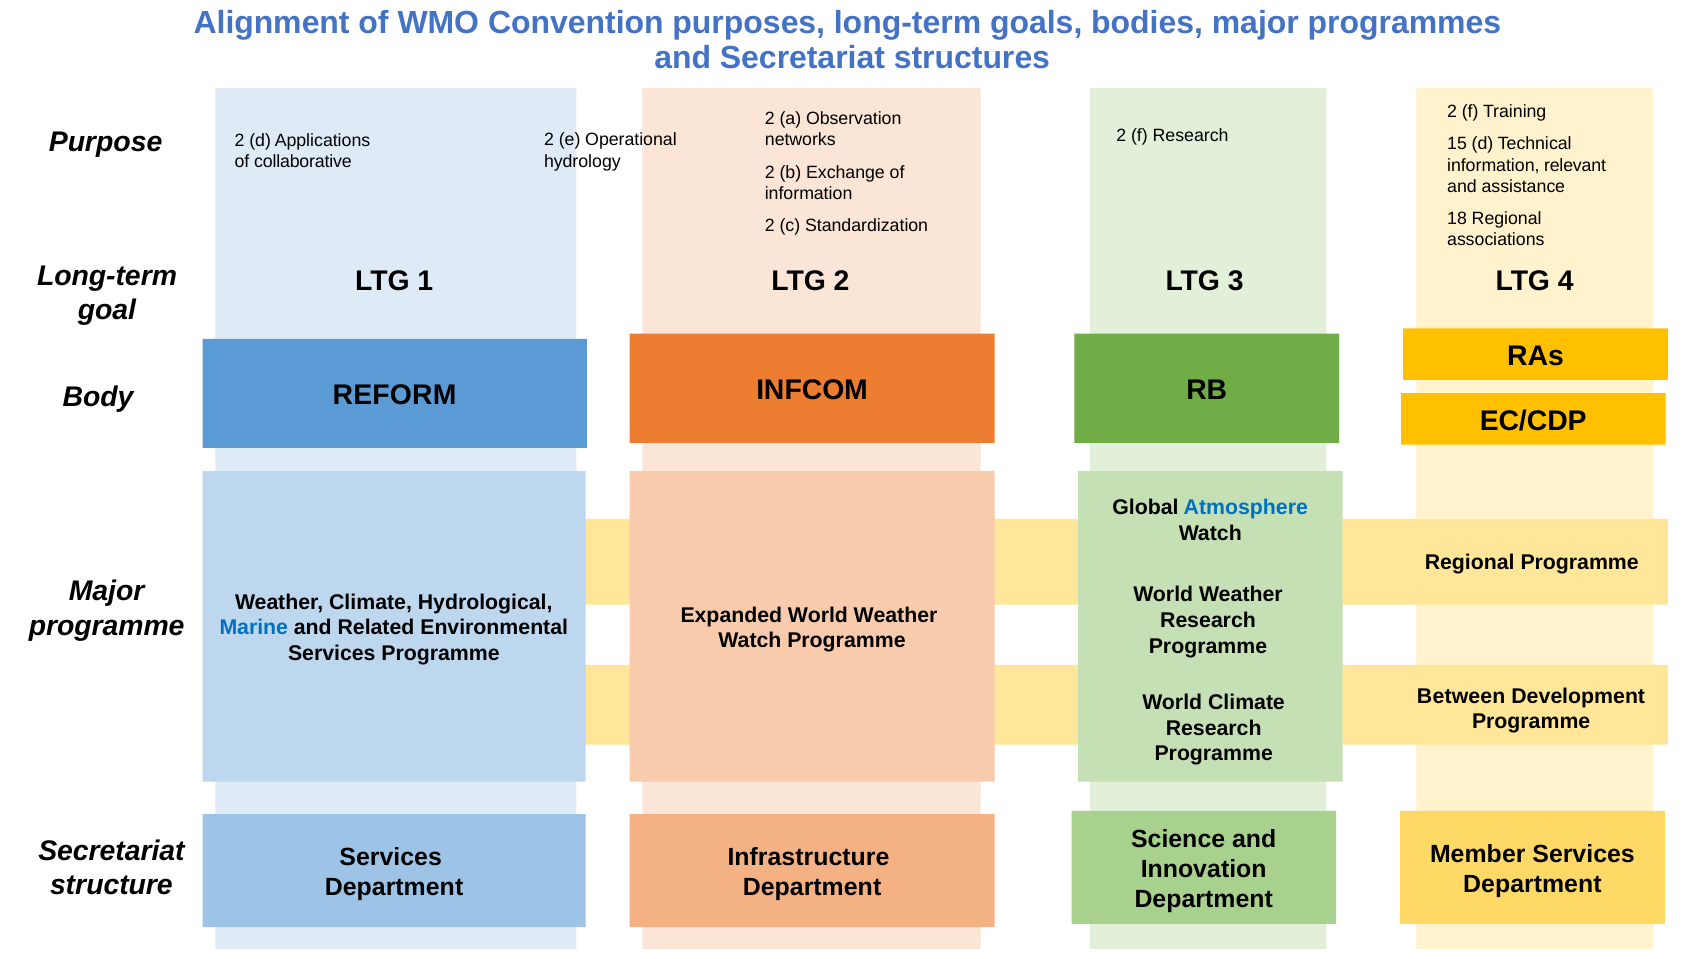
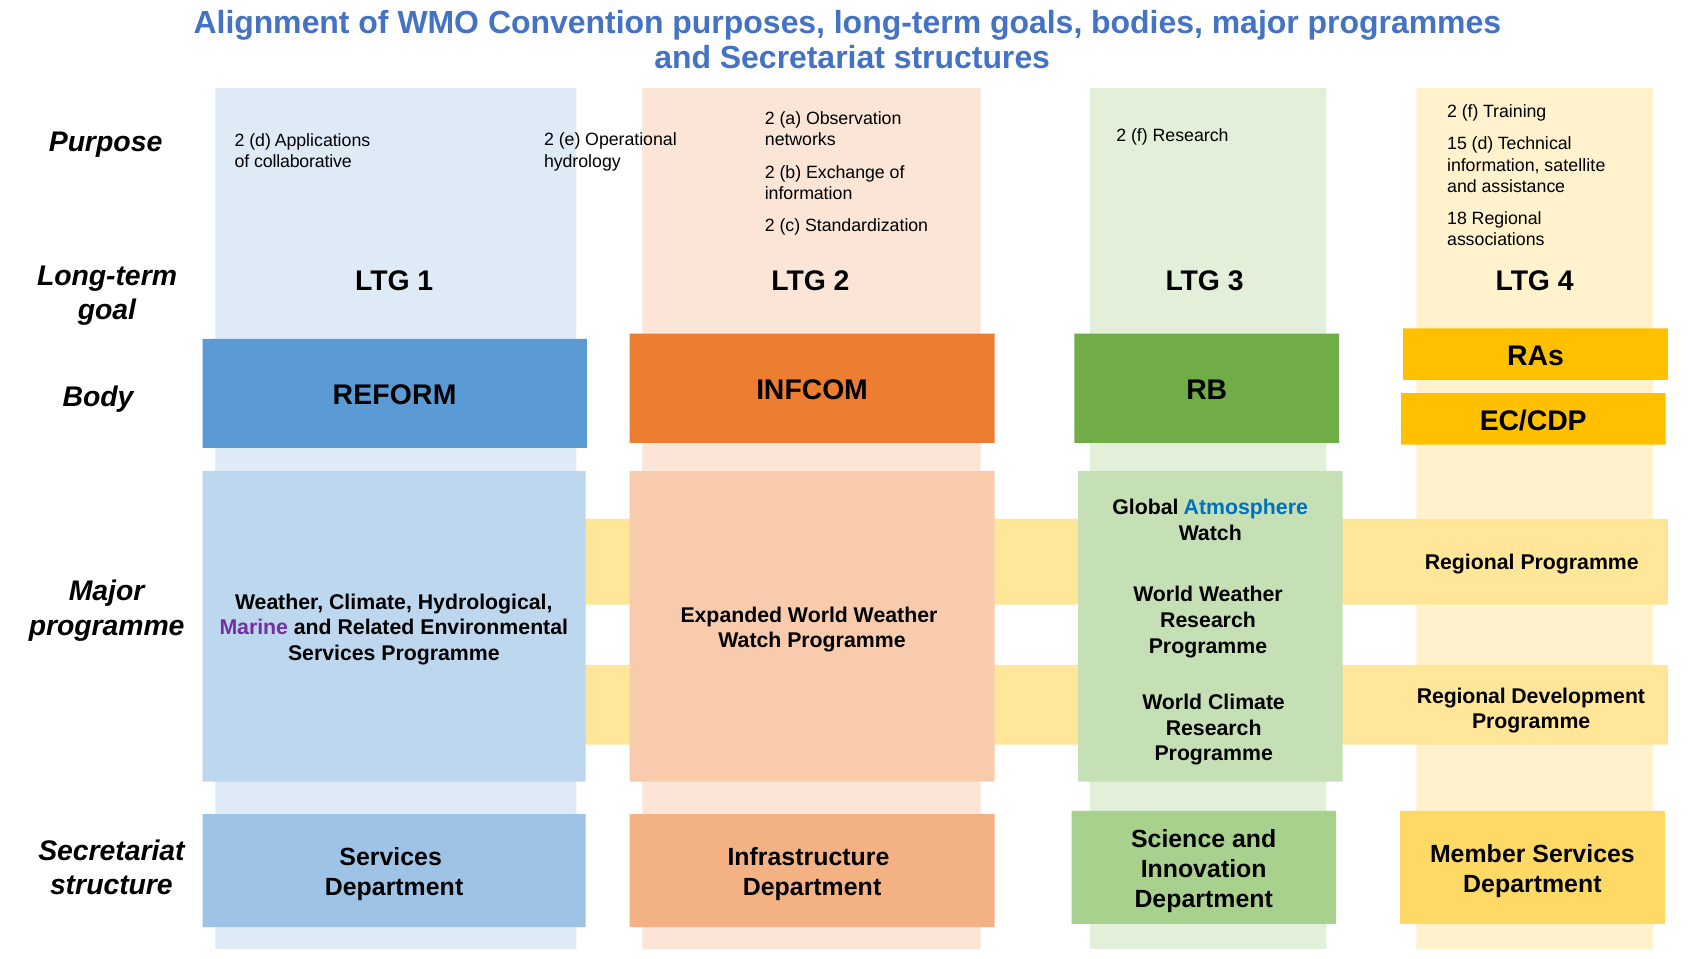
relevant: relevant -> satellite (1575, 165)
Marine colour: blue -> purple (254, 628)
Between: Between -> Regional (1461, 696)
